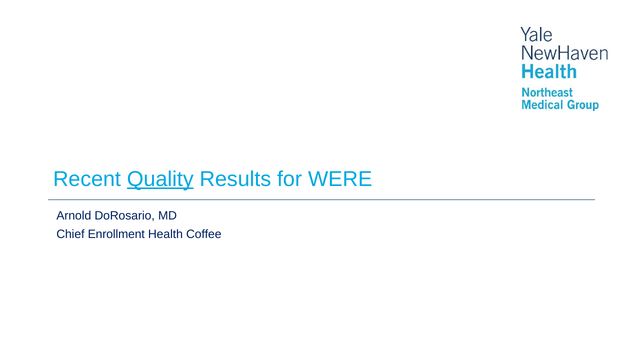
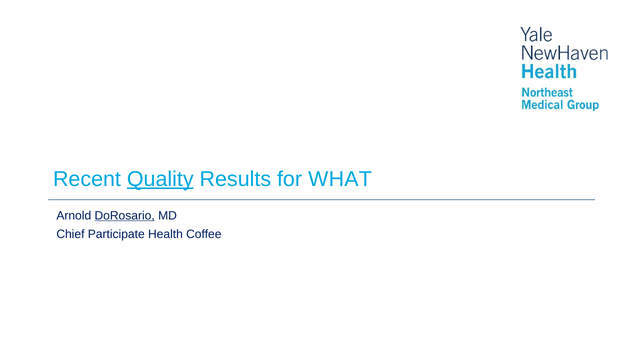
WERE: WERE -> WHAT (340, 179)
DoRosario underline: none -> present (125, 215)
Enrollment: Enrollment -> Participate (116, 234)
